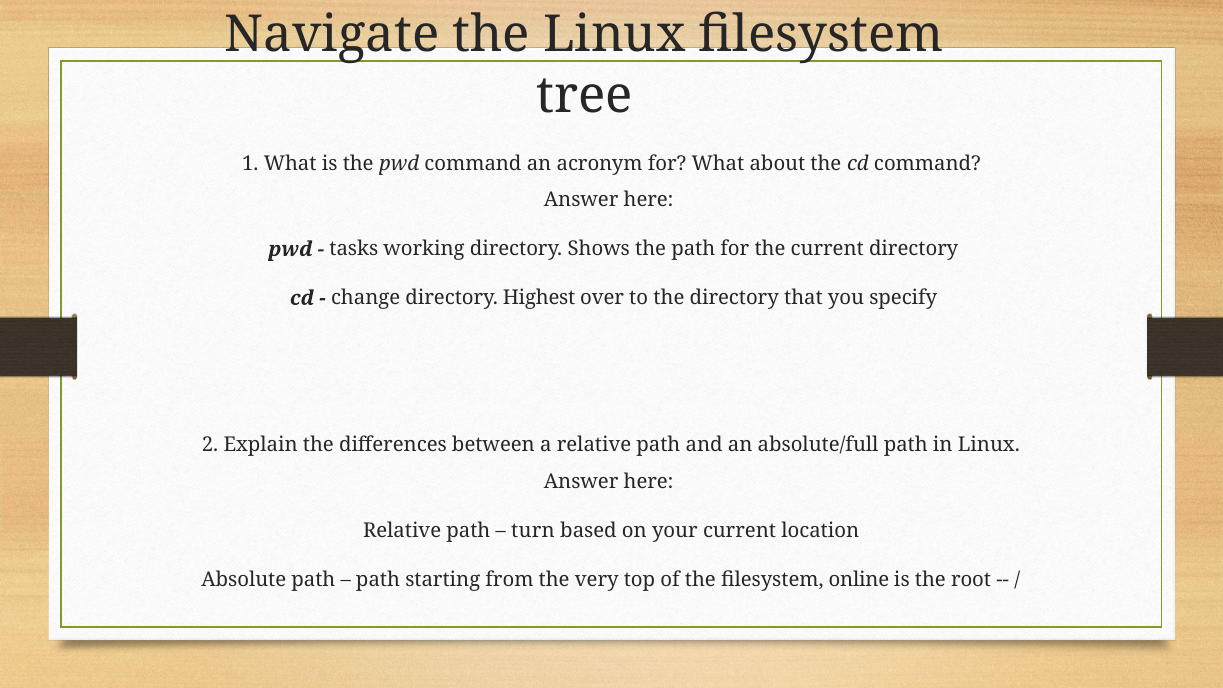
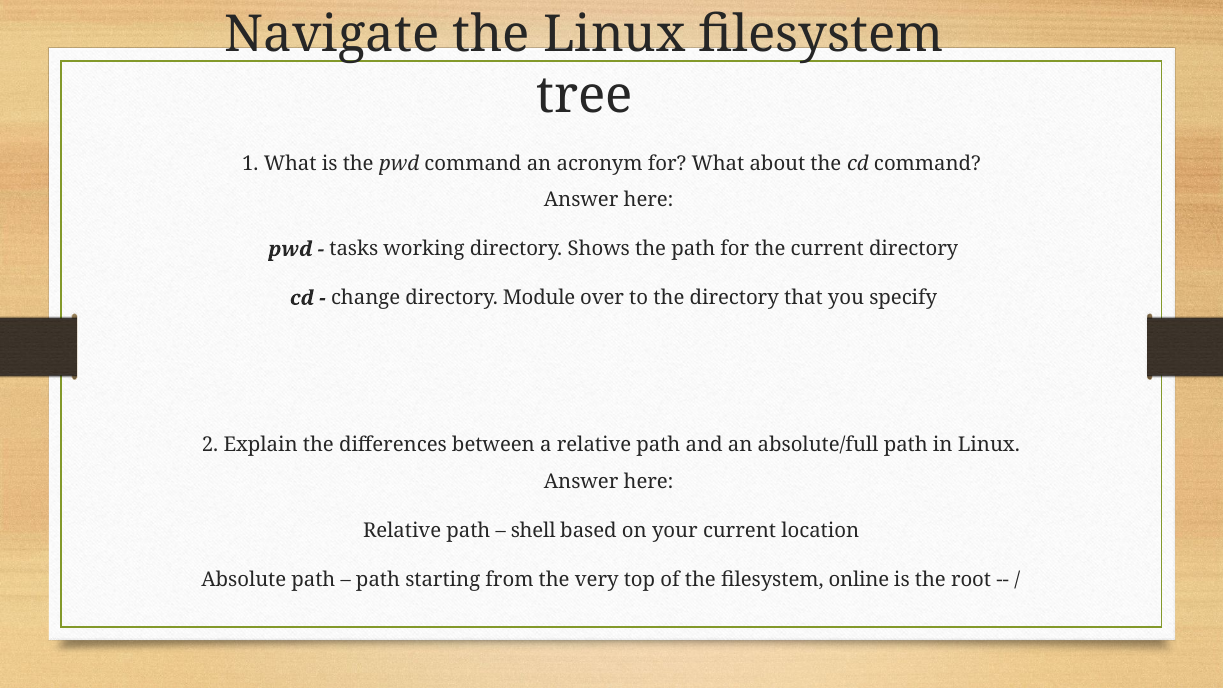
Highest: Highest -> Module (539, 298)
turn: turn -> shell (533, 530)
